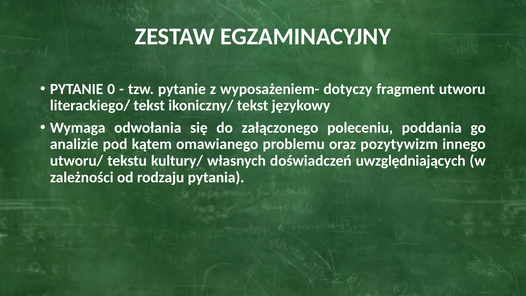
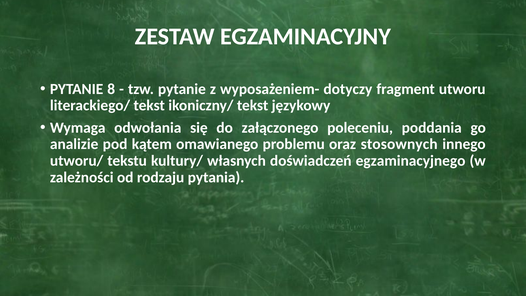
0: 0 -> 8 (111, 89)
pozytywizm: pozytywizm -> stosownych (399, 144)
uwzględniających: uwzględniających -> egzaminacyjnego (411, 161)
